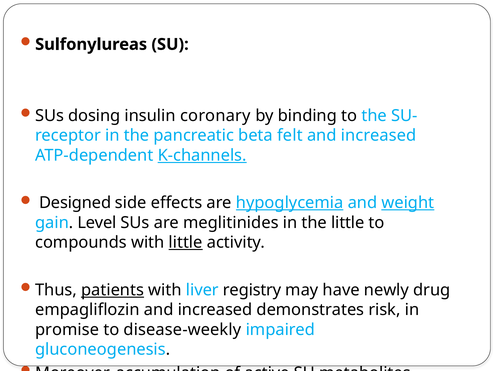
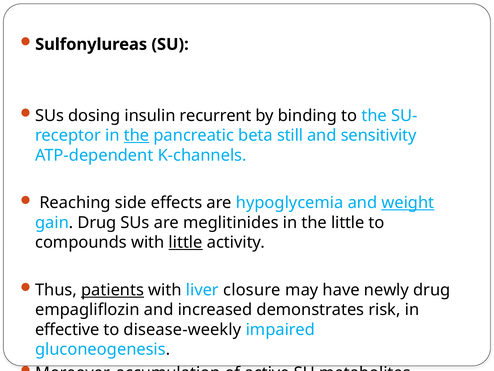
coronary: coronary -> recurrent (216, 116)
the underline: none -> present (137, 135)
felt: felt -> still (290, 135)
increased: increased -> sensitivity (379, 135)
K-channels underline: present -> none (202, 155)
Designed: Designed -> Reaching (75, 203)
hypoglycemia underline: present -> none (290, 203)
gain Level: Level -> Drug (97, 222)
registry: registry -> closure (252, 290)
promise: promise -> effective (67, 329)
